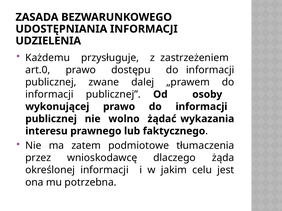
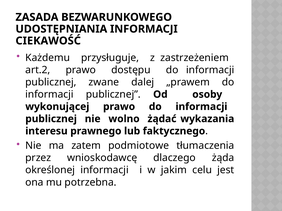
UDZIELENIA: UDZIELENIA -> CIEKAWOŚĆ (48, 41)
art.0: art.0 -> art.2 (38, 70)
